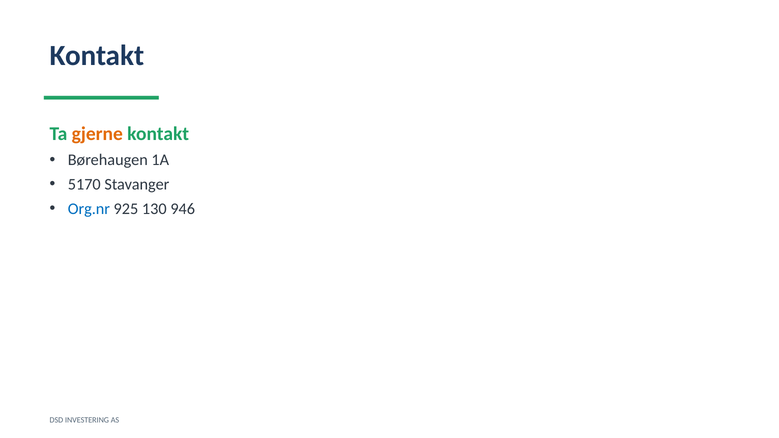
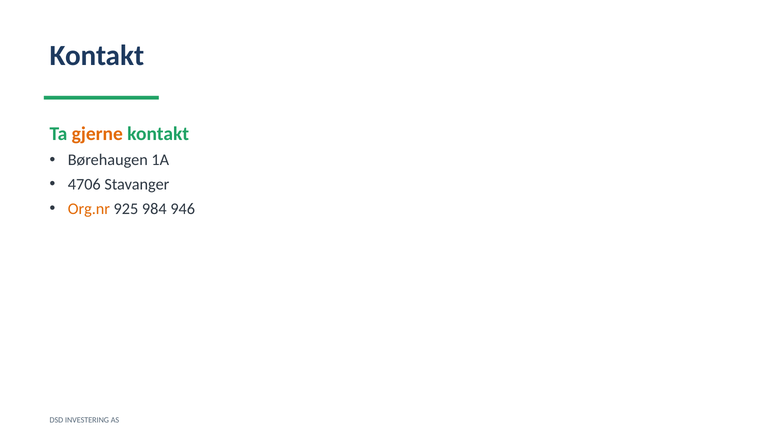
5170: 5170 -> 4706 (84, 185)
Org.nr colour: blue -> orange (89, 209)
130: 130 -> 984 (154, 209)
